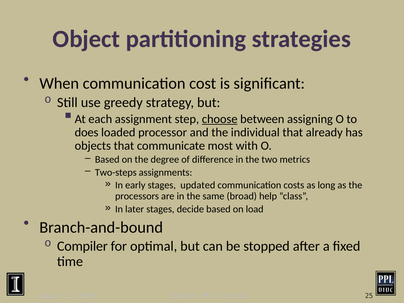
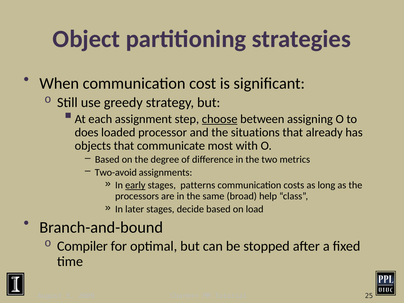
individual: individual -> situations (255, 132)
Two-steps: Two-steps -> Two-avoid (116, 172)
early underline: none -> present (135, 185)
updated: updated -> patterns (198, 185)
